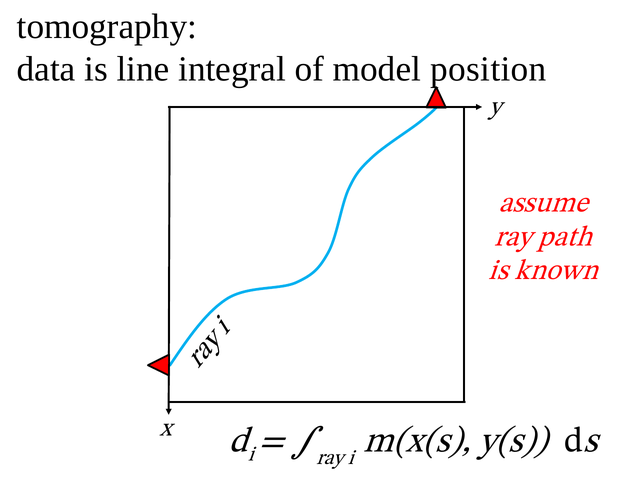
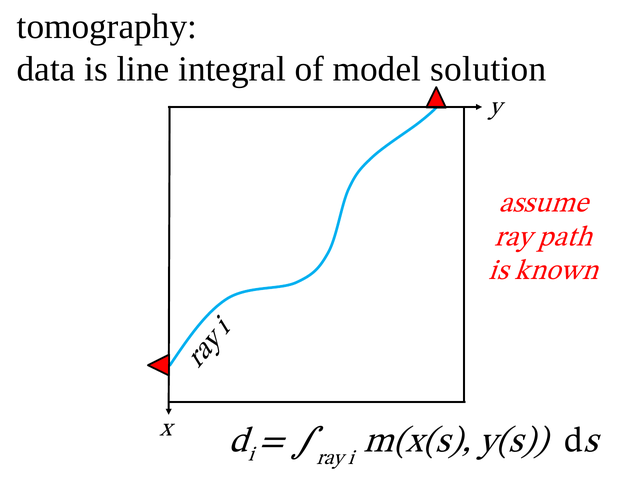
position: position -> solution (488, 69)
